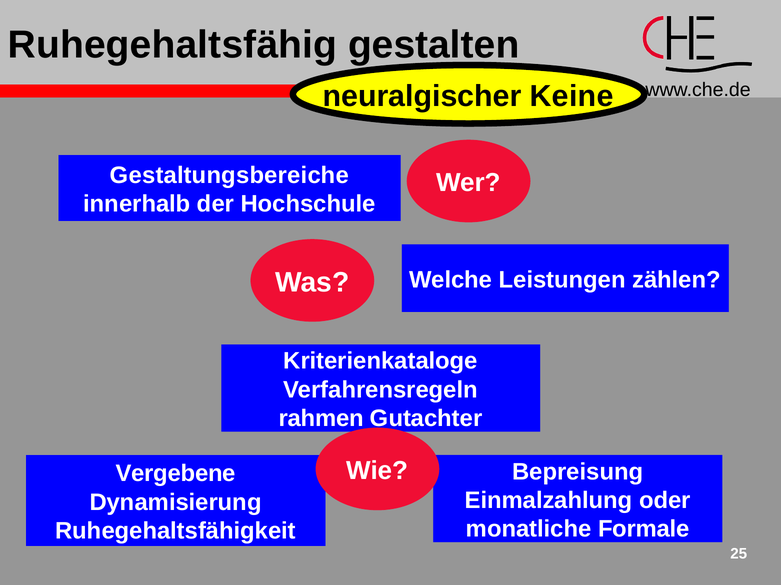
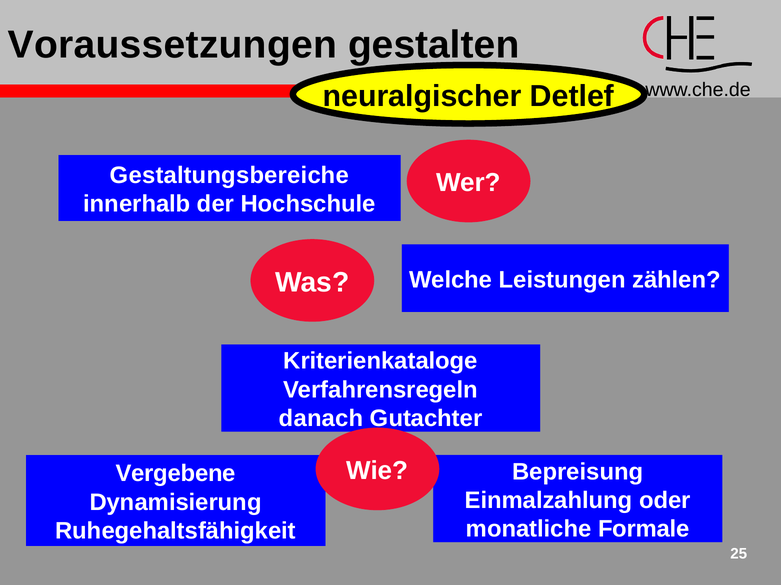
Ruhegehaltsfähig: Ruhegehaltsfähig -> Voraussetzungen (172, 45)
Keine: Keine -> Detlef (572, 96)
rahmen: rahmen -> danach (321, 419)
